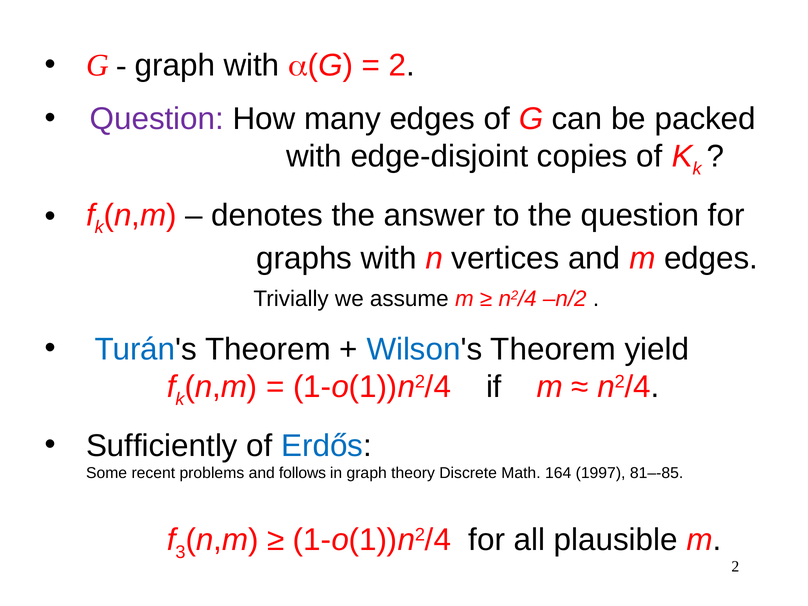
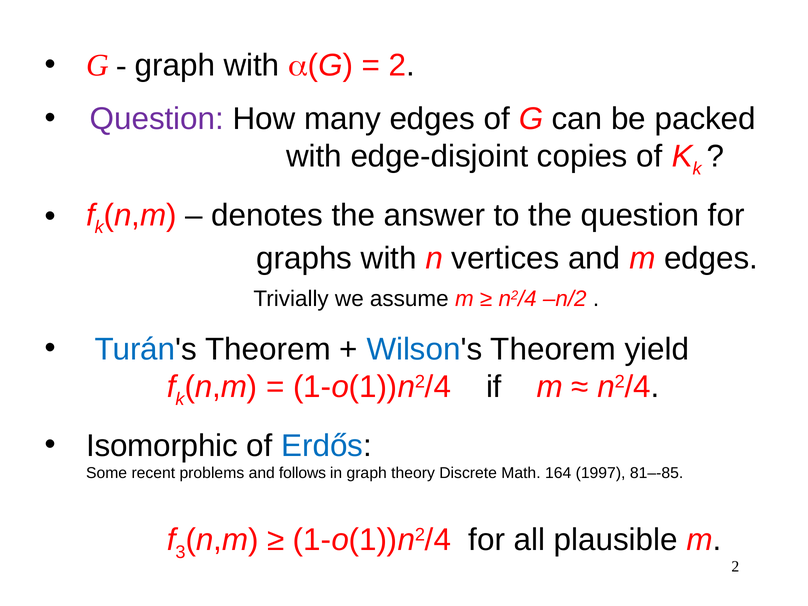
Sufficiently: Sufficiently -> Isomorphic (162, 446)
